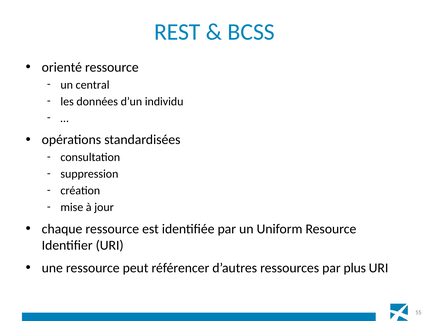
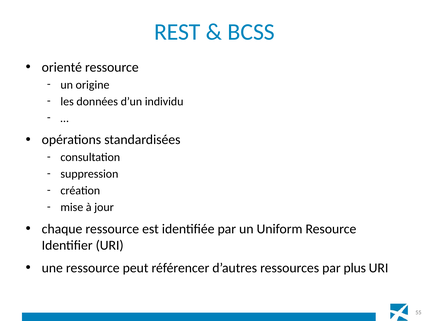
central: central -> origine (93, 85)
